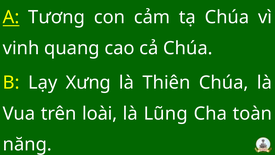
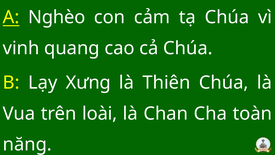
Tương: Tương -> Nghèo (57, 17)
Lũng: Lũng -> Chan (166, 113)
